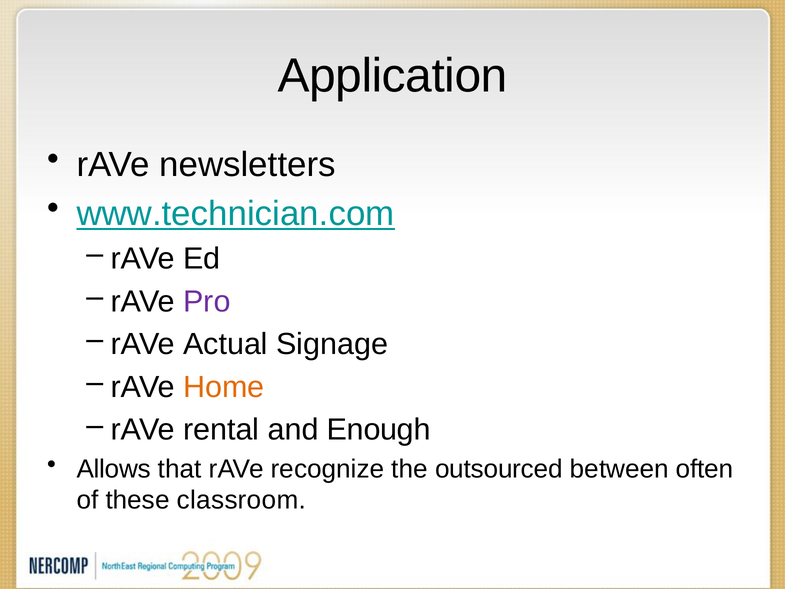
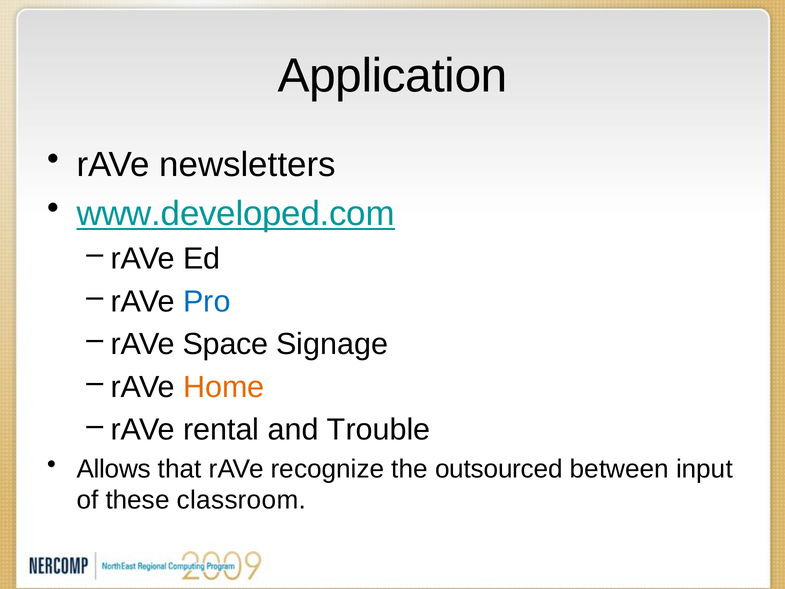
www.technician.com: www.technician.com -> www.developed.com (236, 214)
Pro colour: purple -> blue (207, 301)
Actual: Actual -> Space (226, 344)
Enough: Enough -> Trouble (379, 430)
often: often -> input (704, 469)
